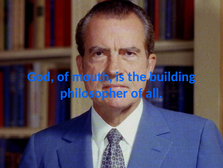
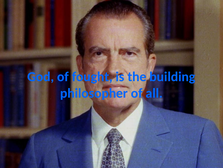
mouth: mouth -> fought (92, 76)
